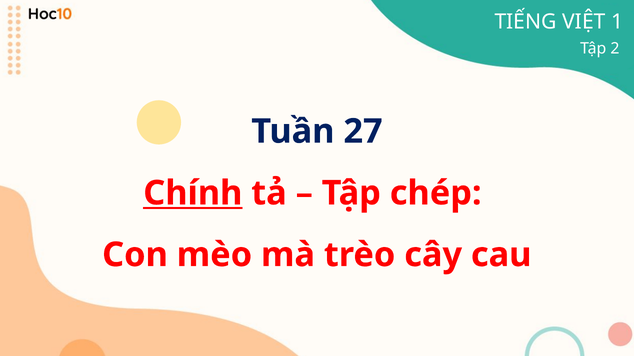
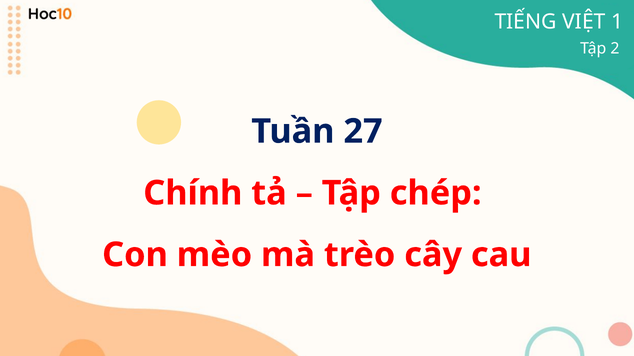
Chính underline: present -> none (193, 193)
